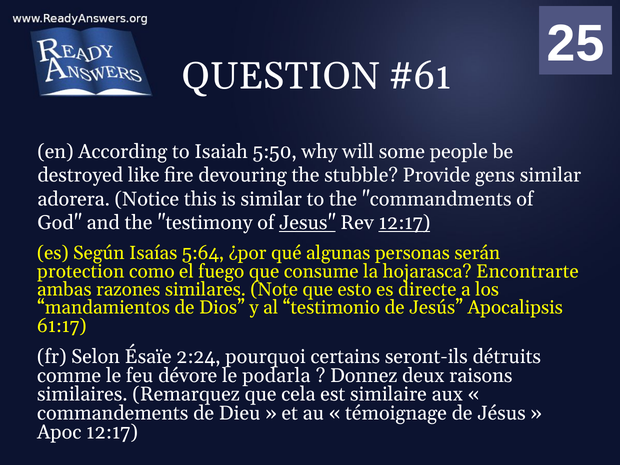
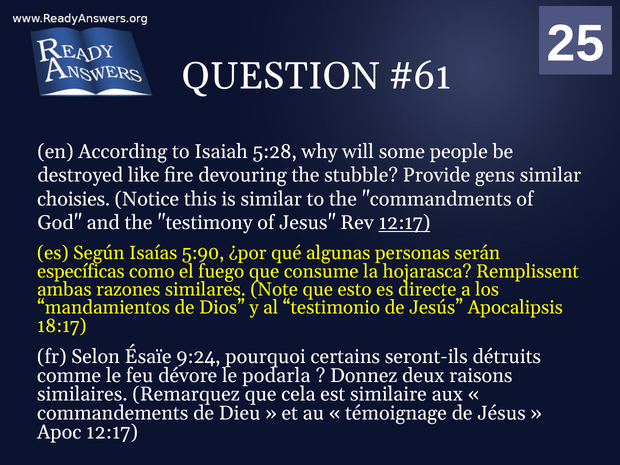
5:50: 5:50 -> 5:28 (275, 152)
adorera: adorera -> choisies (74, 199)
Jesus underline: present -> none (307, 223)
5:64: 5:64 -> 5:90 (203, 253)
protection: protection -> específicas (81, 271)
Encontrarte: Encontrarte -> Remplissent (528, 271)
61:17: 61:17 -> 18:17 (62, 326)
2:24: 2:24 -> 9:24 (199, 356)
